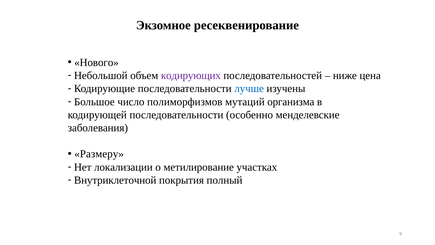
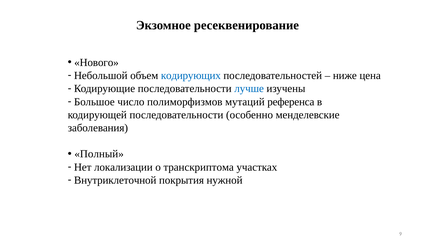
кодирующих colour: purple -> blue (191, 76)
организма: организма -> референса (291, 102)
Размеру: Размеру -> Полный (99, 154)
метилирование: метилирование -> транскриптома (199, 167)
полный: полный -> нужной (225, 180)
